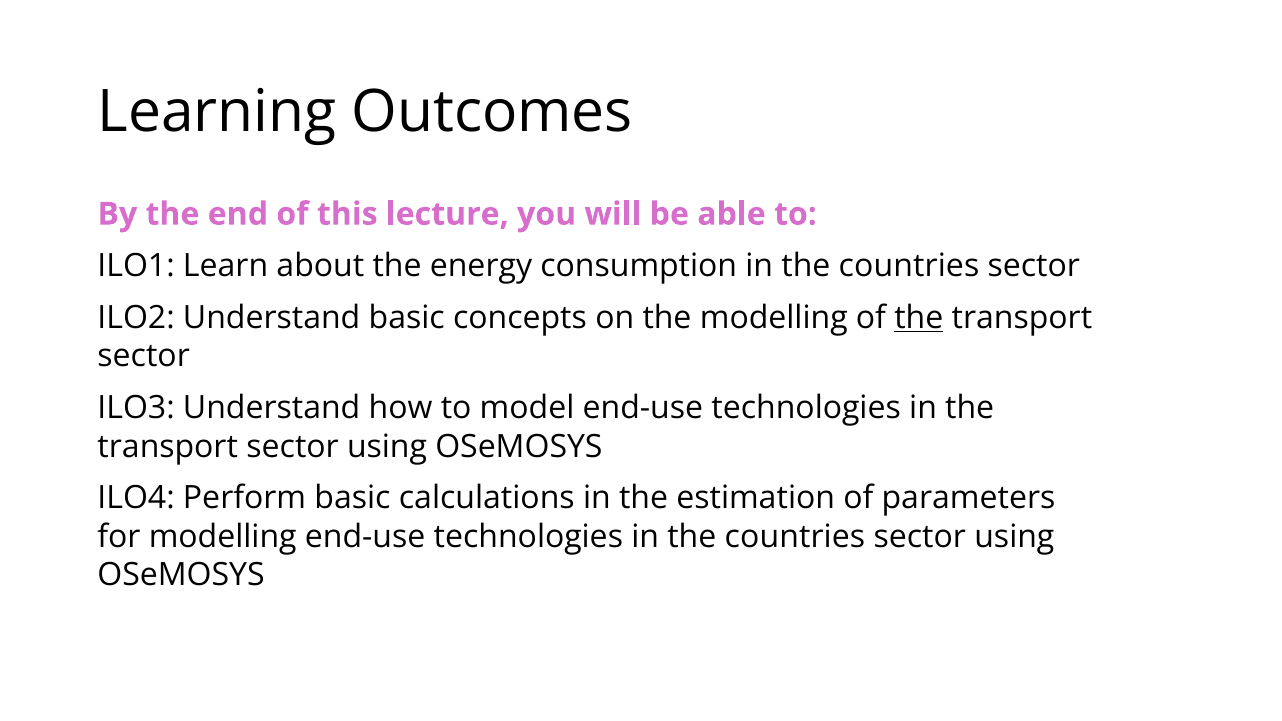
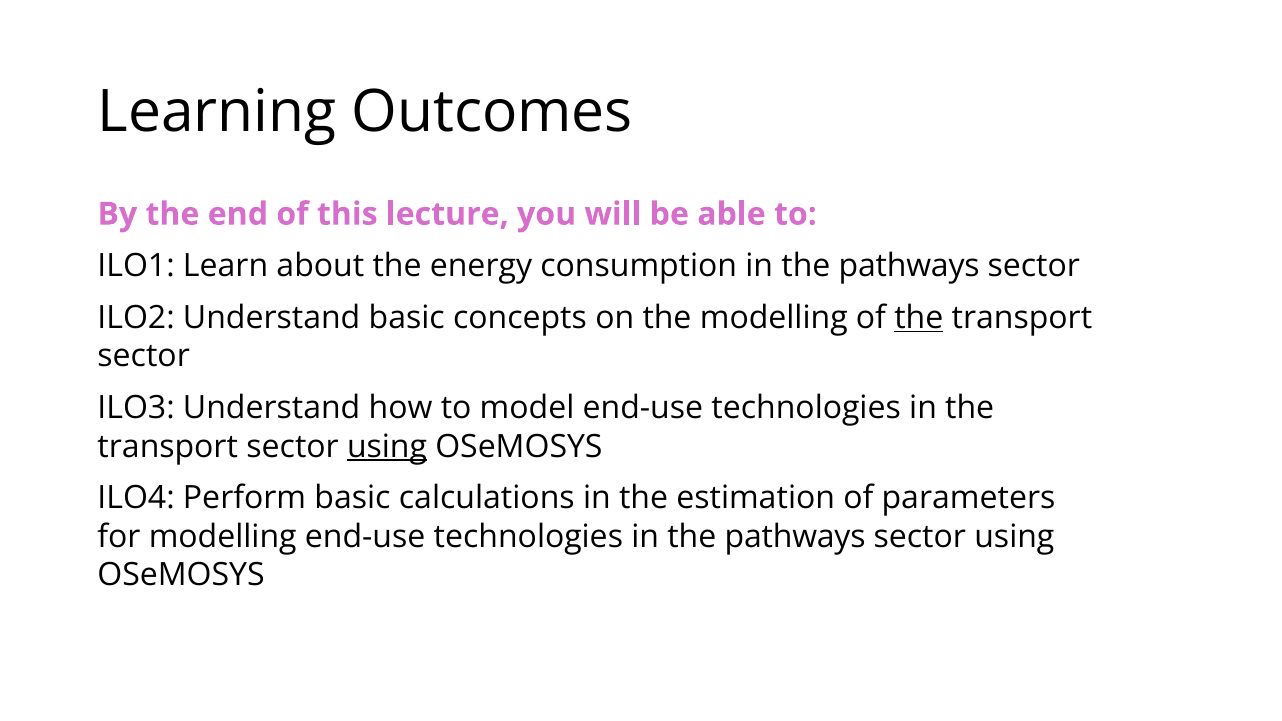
consumption in the countries: countries -> pathways (909, 266)
using underline: none -> present (387, 447)
technologies in the countries: countries -> pathways (795, 537)
